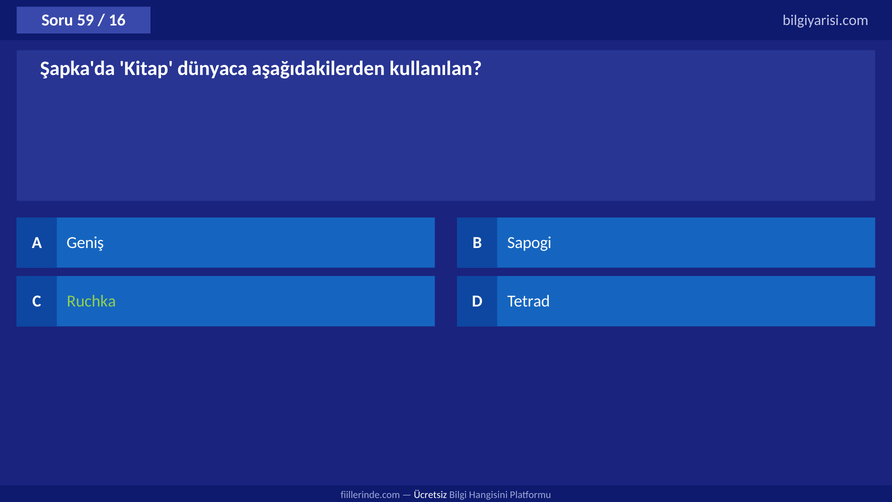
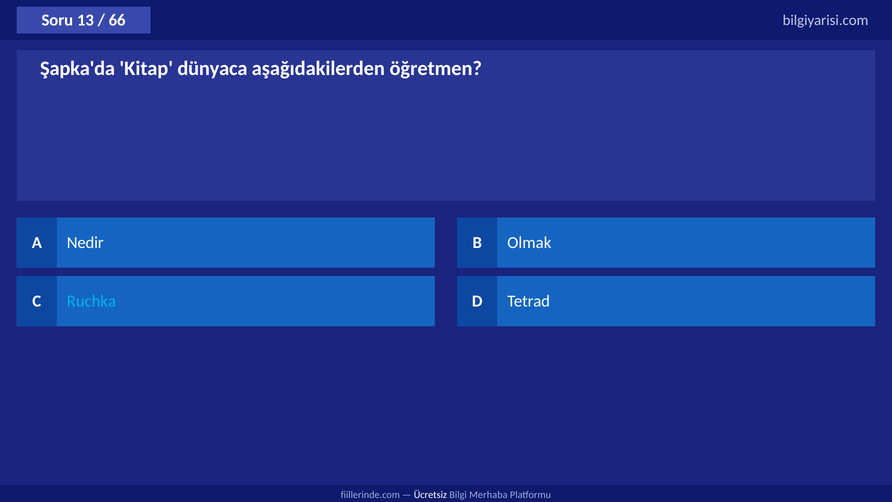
59: 59 -> 13 (85, 20)
16: 16 -> 66 (117, 20)
kullanılan: kullanılan -> öğretmen (436, 69)
Geniş: Geniş -> Nedir (85, 243)
Sapogi: Sapogi -> Olmak (529, 243)
Ruchka colour: light green -> light blue (91, 301)
Hangisini: Hangisini -> Merhaba (488, 495)
